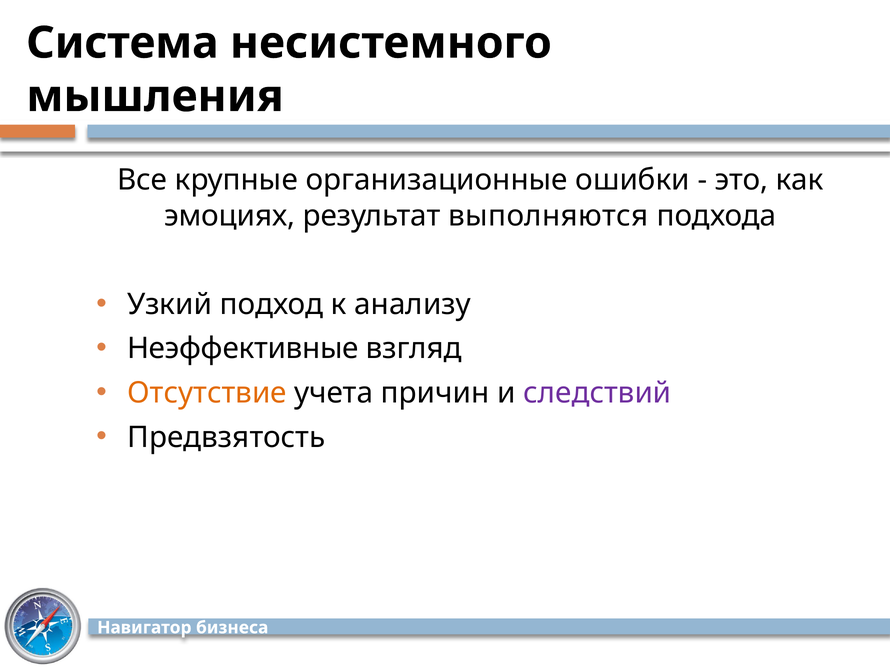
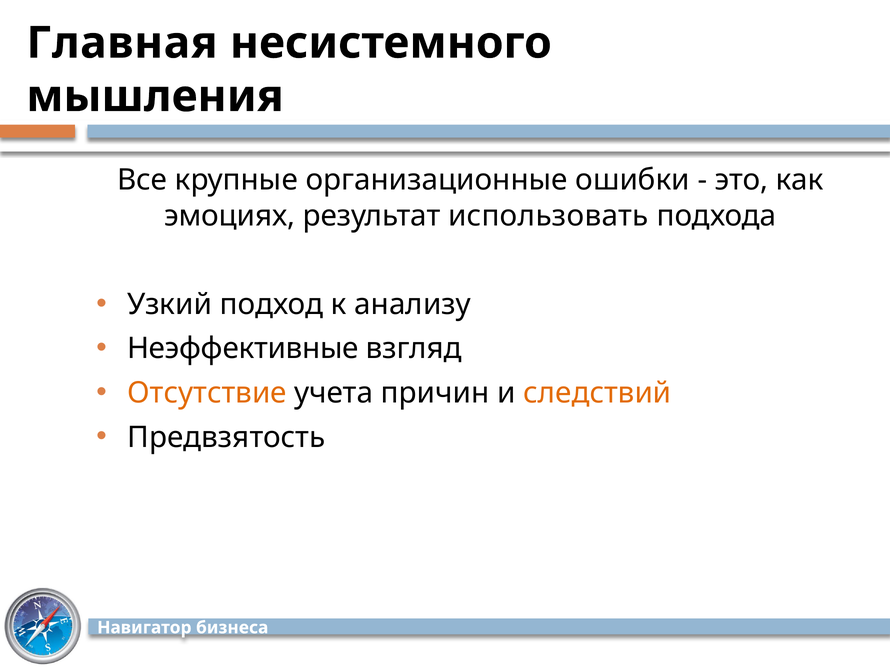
Система: Система -> Главная (122, 43)
выполняются: выполняются -> использовать (548, 216)
следствий colour: purple -> orange (597, 393)
